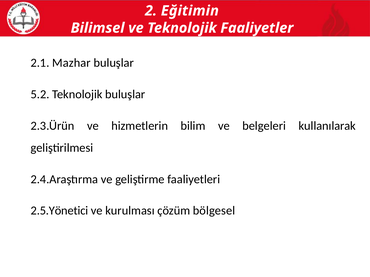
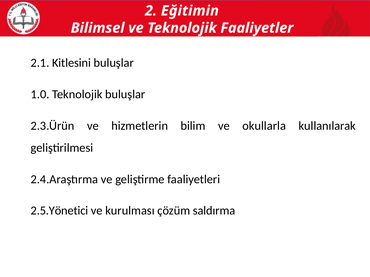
Mazhar: Mazhar -> Kitlesini (72, 63)
5.2: 5.2 -> 1.0 (40, 94)
belgeleri: belgeleri -> okullarla (264, 126)
bölgesel: bölgesel -> saldırma (214, 211)
